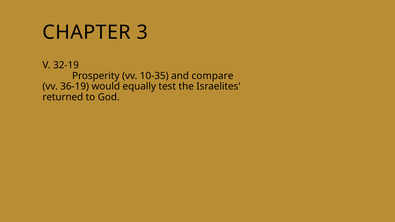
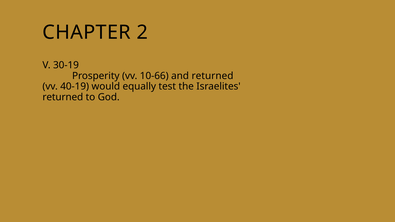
3: 3 -> 2 (142, 32)
32-19: 32-19 -> 30-19 (66, 65)
10-35: 10-35 -> 10-66 (154, 76)
and compare: compare -> returned (212, 76)
36-19: 36-19 -> 40-19 (75, 87)
